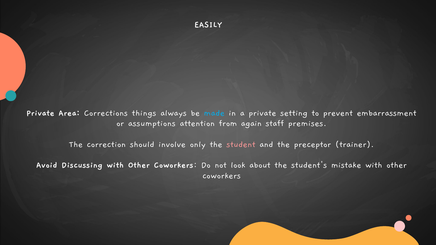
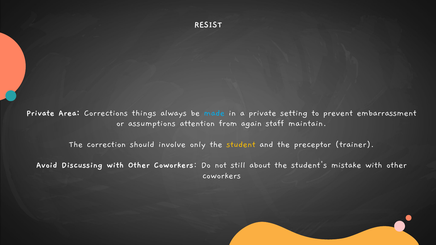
EASILY: EASILY -> RESIST (208, 24)
premises: premises -> maintain (307, 123)
student colour: pink -> yellow (241, 144)
look: look -> still (238, 165)
